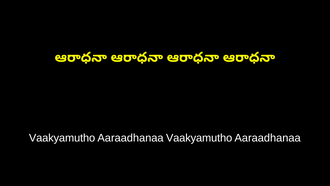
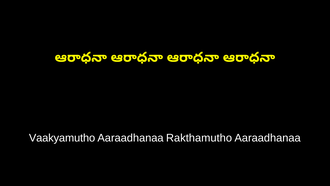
Aaraadhanaa Vaakyamutho: Vaakyamutho -> Rakthamutho (199, 138)
